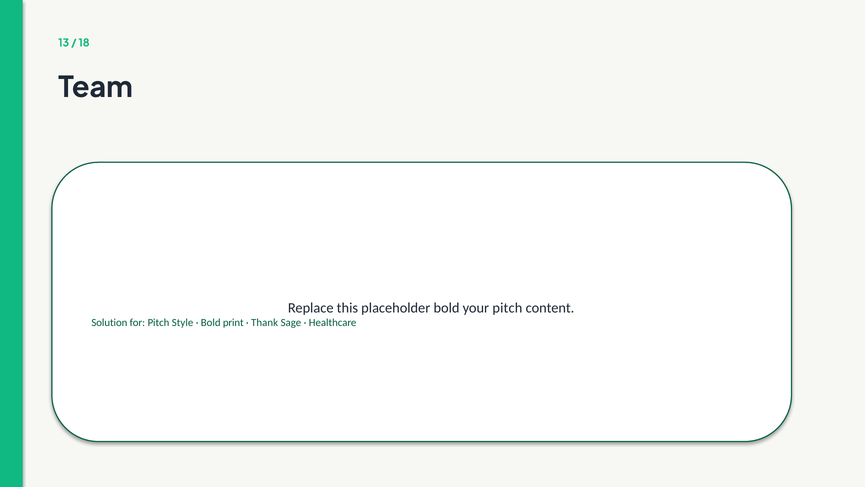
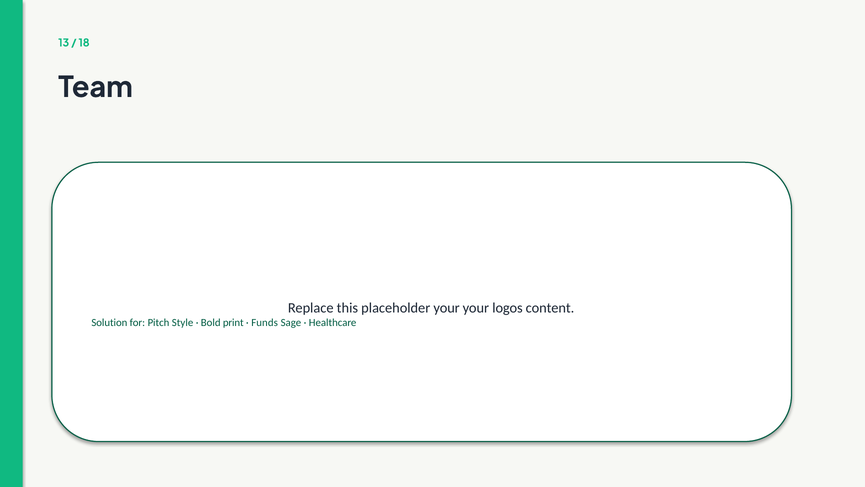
placeholder bold: bold -> your (447, 308)
your pitch: pitch -> logos (508, 308)
Thank: Thank -> Funds (265, 322)
